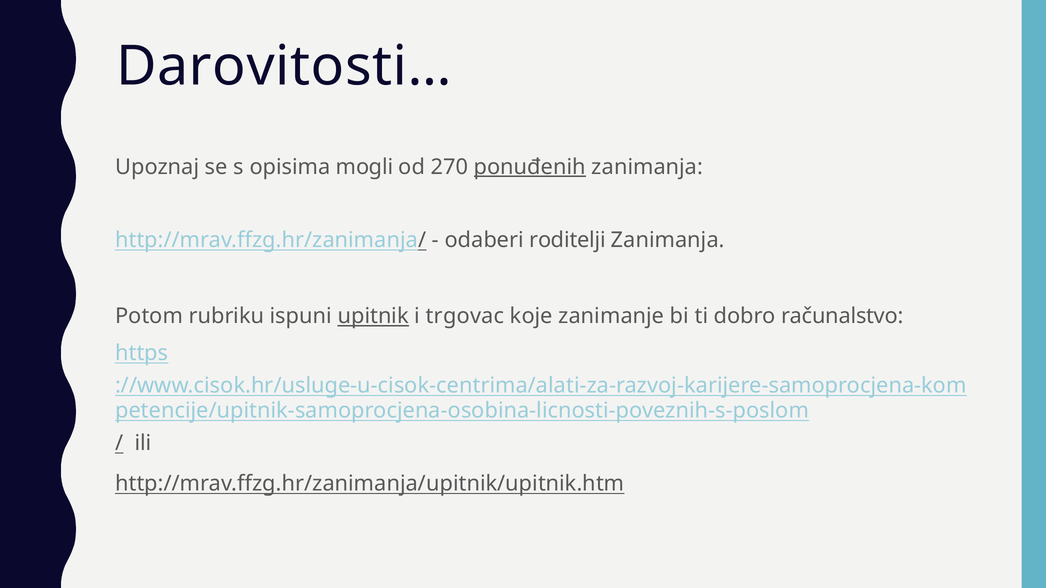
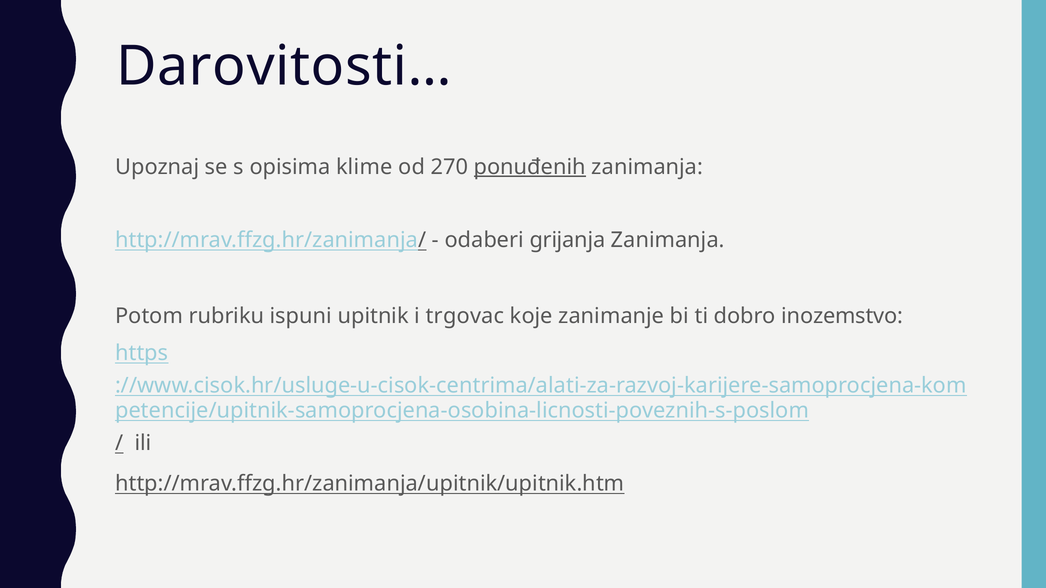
mogli: mogli -> klime (364, 167)
roditelji: roditelji -> grijanja (567, 240)
upitnik underline: present -> none (373, 316)
računalstvo: računalstvo -> inozemstvo (842, 316)
